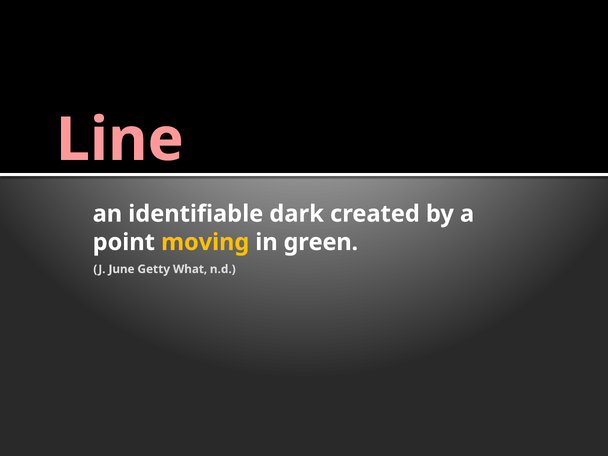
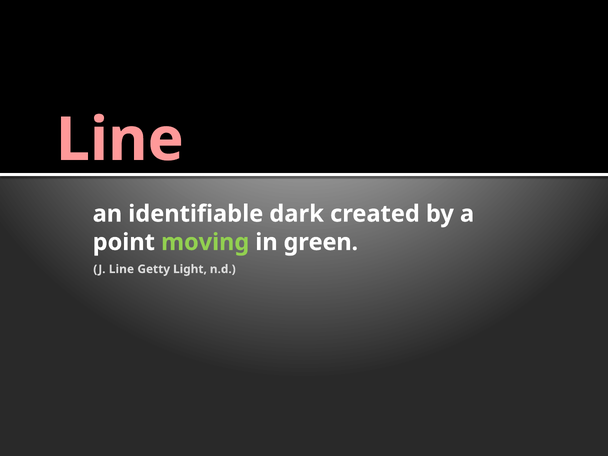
moving colour: yellow -> light green (205, 242)
J June: June -> Line (121, 269)
What: What -> Light (190, 269)
